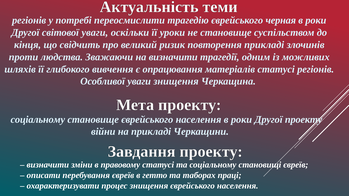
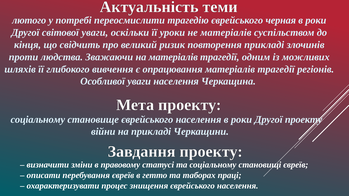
регіонів: регіонів -> лютого (29, 20)
не становище: становище -> матеріалів (226, 33)
на визначити: визначити -> матеріалів (173, 57)
опрацювання матеріалів статусі: статусі -> трагедії (276, 69)
уваги знищення: знищення -> населення (176, 82)
